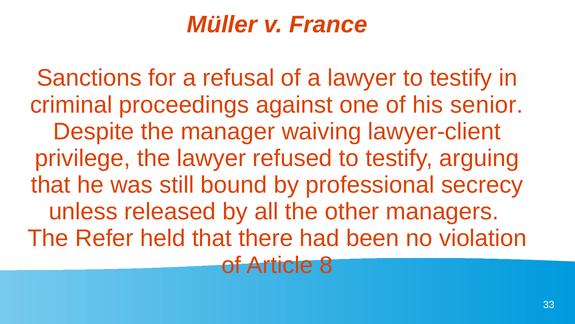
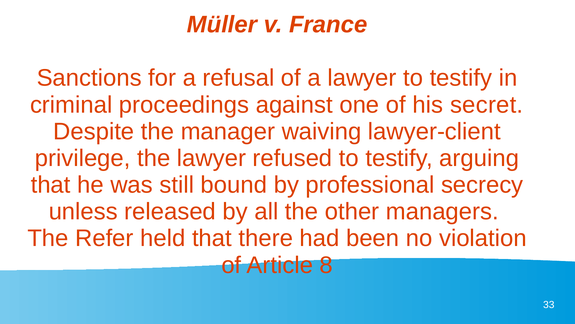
senior: senior -> secret (487, 105)
